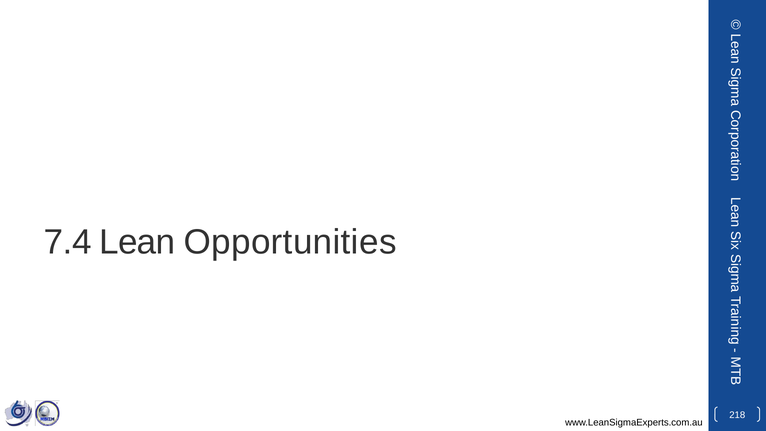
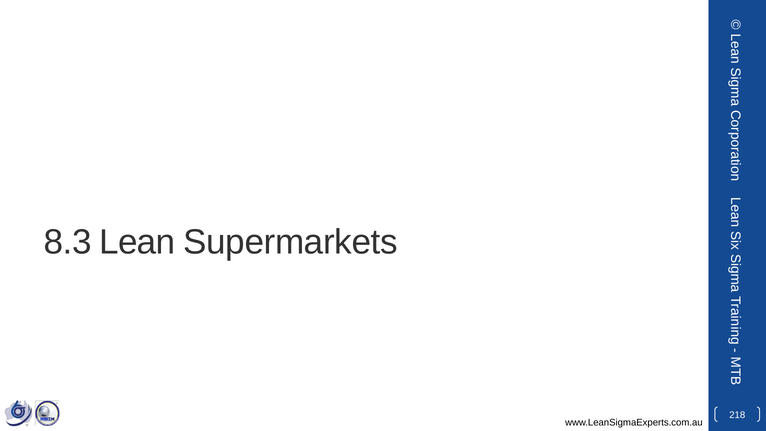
7.4: 7.4 -> 8.3 (68, 242)
Opportunities: Opportunities -> Supermarkets (290, 242)
